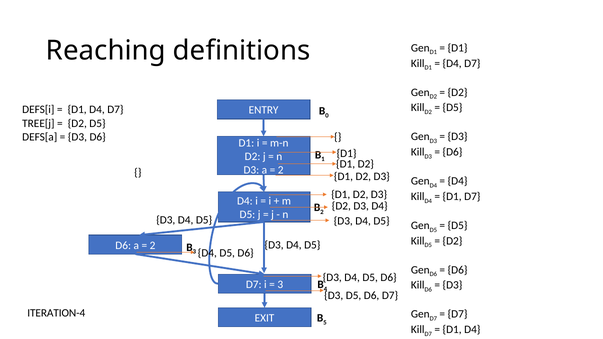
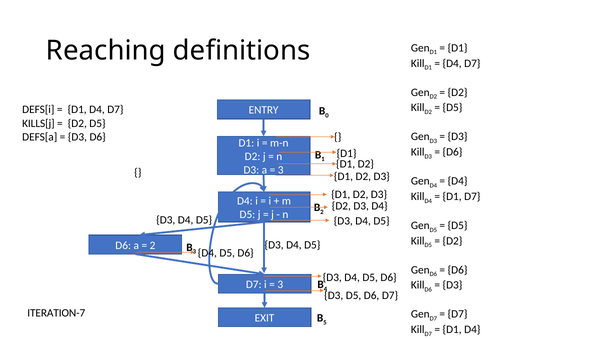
TREE[j: TREE[j -> KILLS[j (38, 123)
2: 2 -> 3 (281, 170)
ITERATION-4: ITERATION-4 -> ITERATION-7 (56, 313)
